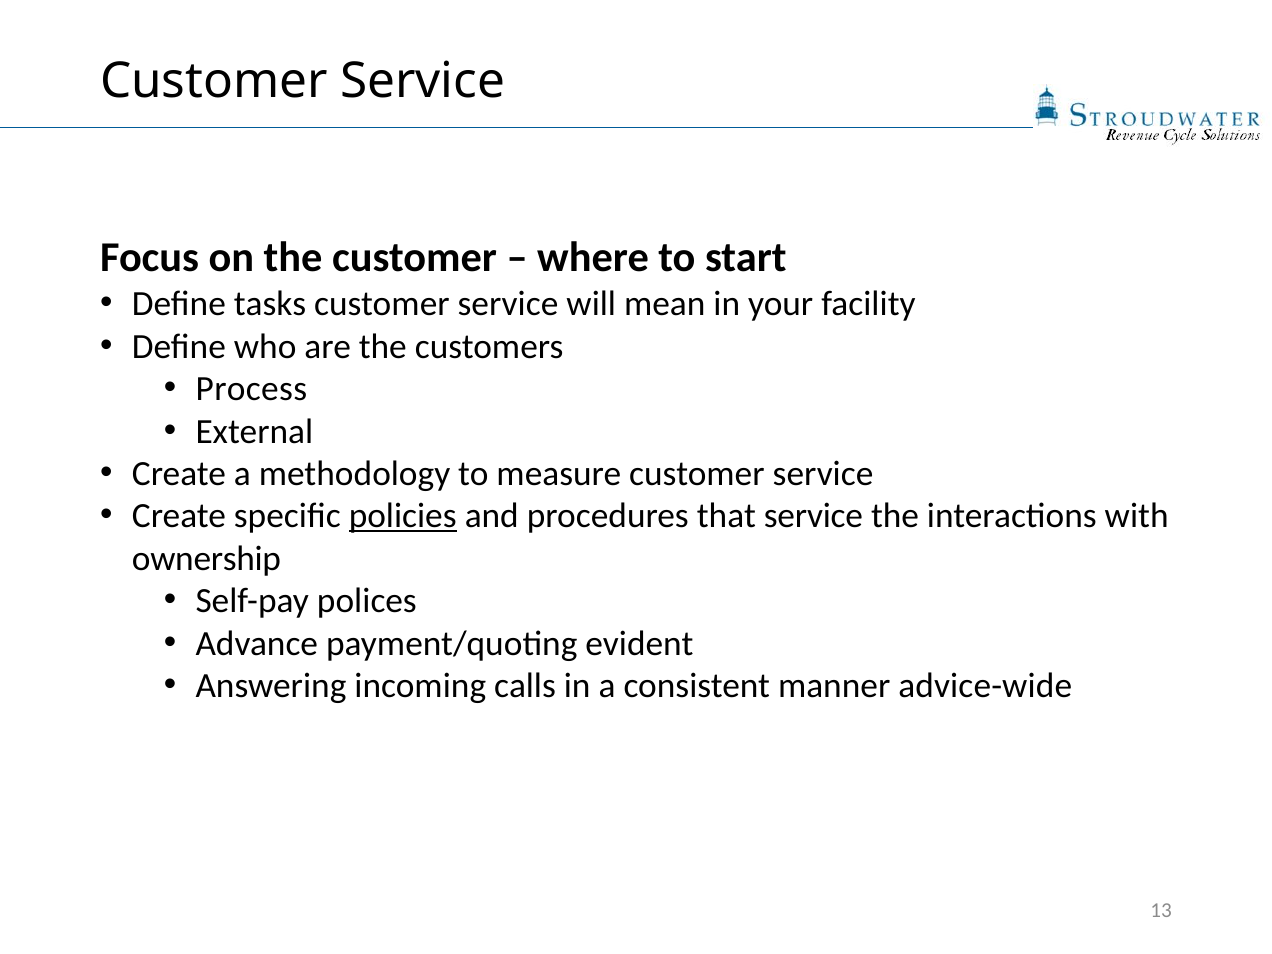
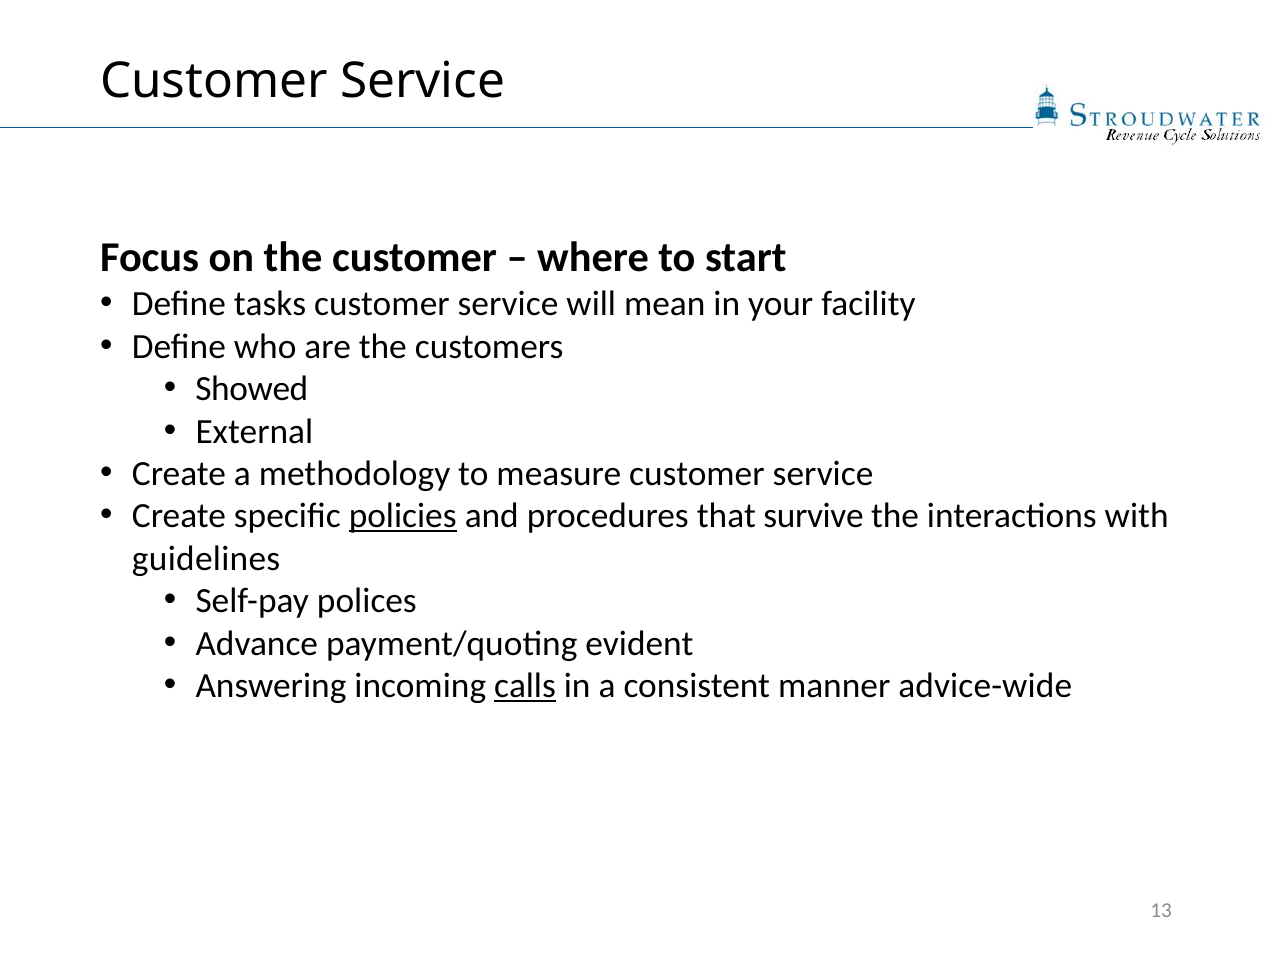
Process: Process -> Showed (252, 389)
that service: service -> survive (814, 516)
ownership: ownership -> guidelines (206, 559)
calls underline: none -> present (525, 686)
